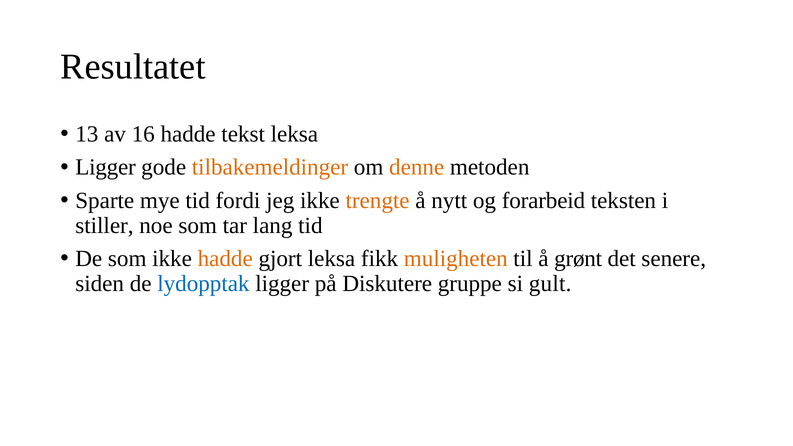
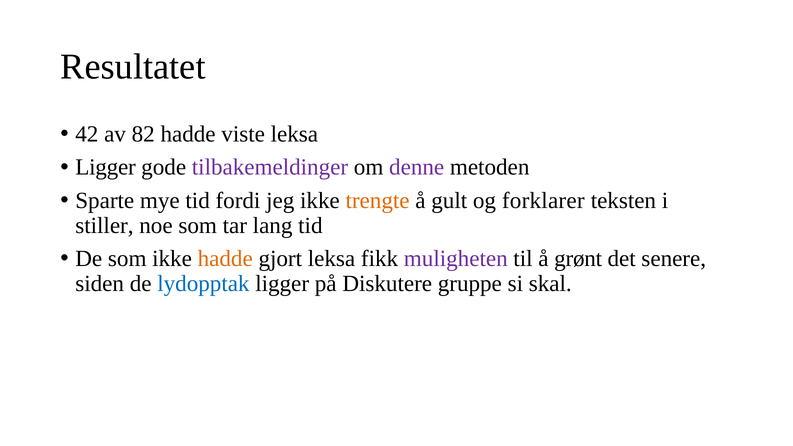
13: 13 -> 42 (87, 134)
16: 16 -> 82 (143, 134)
tekst: tekst -> viste (243, 134)
tilbakemeldinger colour: orange -> purple (270, 167)
denne colour: orange -> purple (417, 167)
nytt: nytt -> gult (449, 201)
forarbeid: forarbeid -> forklarer (543, 201)
muligheten colour: orange -> purple (456, 259)
gult: gult -> skal (550, 284)
